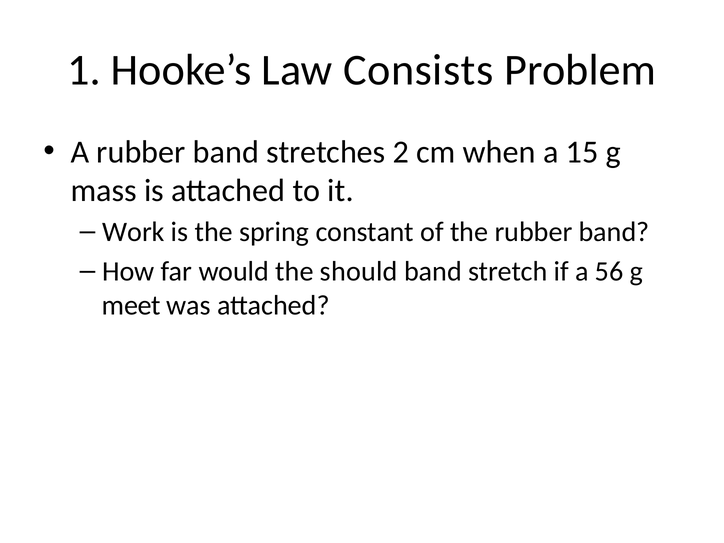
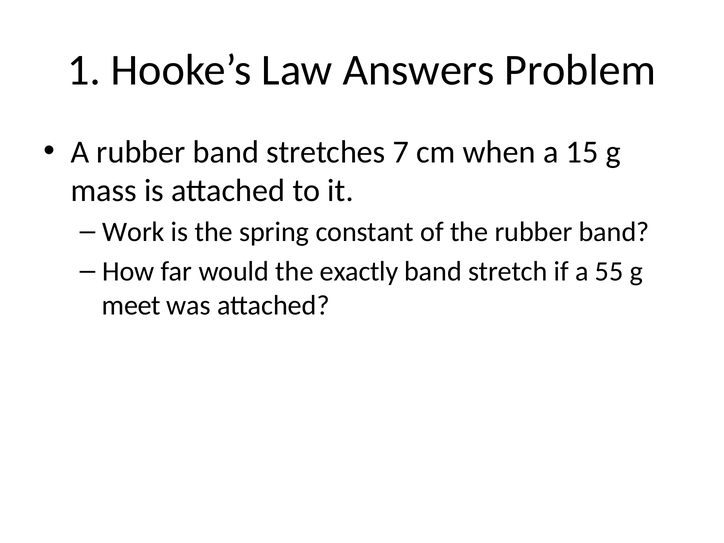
Consists: Consists -> Answers (419, 70)
2: 2 -> 7 (401, 152)
should: should -> exactly (359, 272)
56: 56 -> 55 (609, 272)
